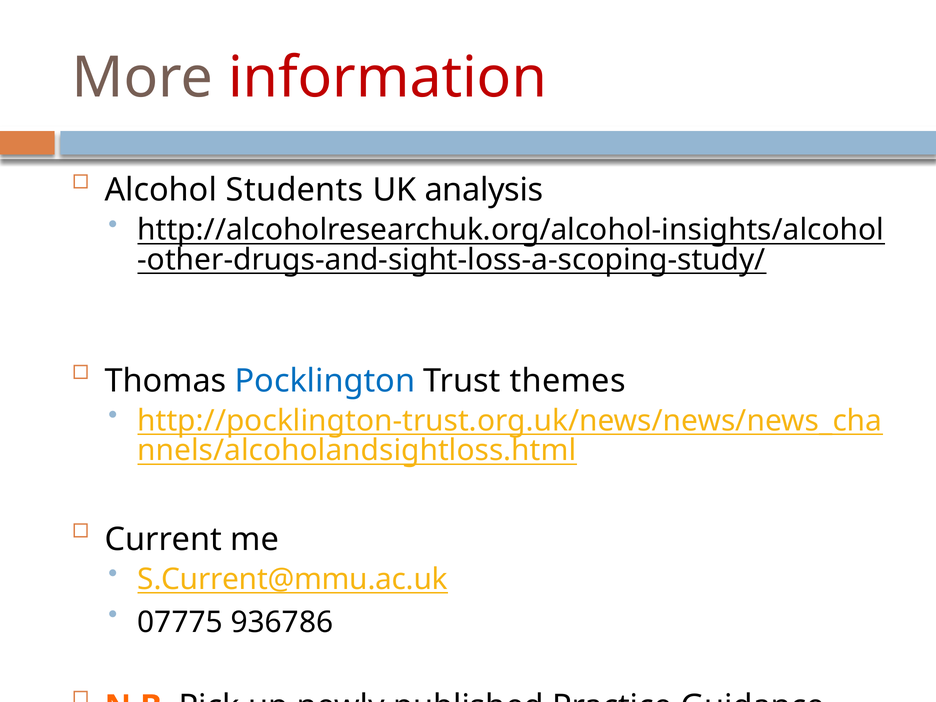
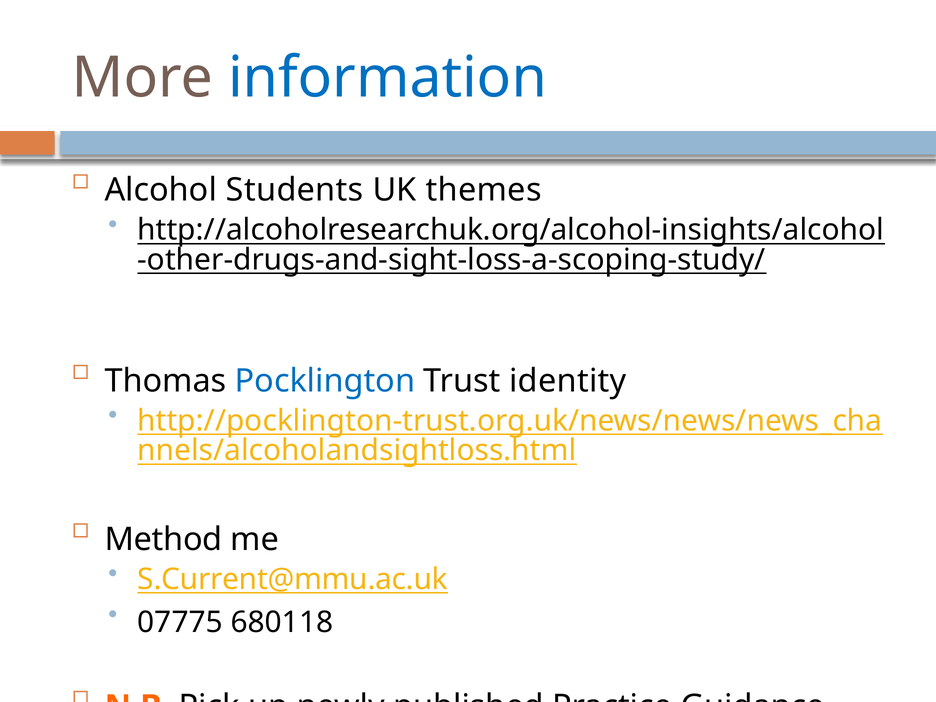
information colour: red -> blue (387, 78)
analysis: analysis -> themes (484, 190)
themes: themes -> identity (568, 381)
Current: Current -> Method (164, 539)
936786: 936786 -> 680118 (282, 622)
